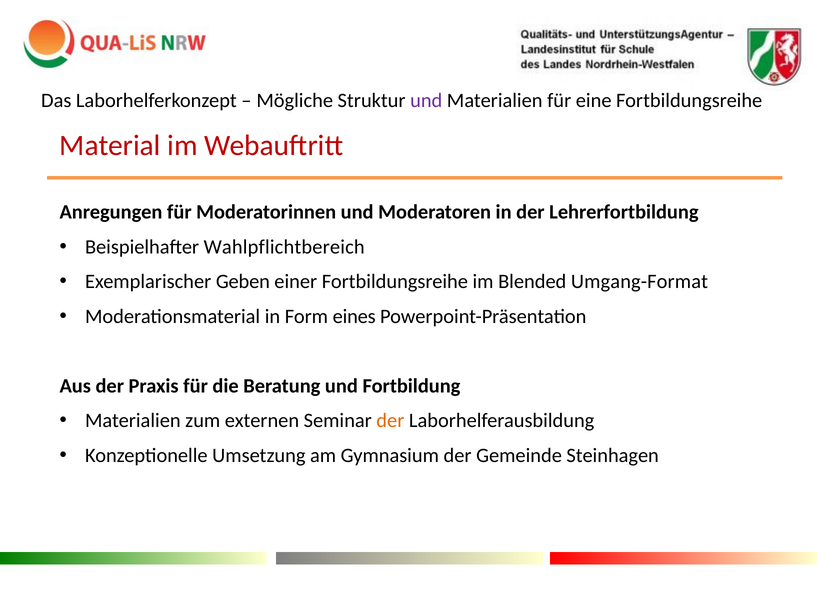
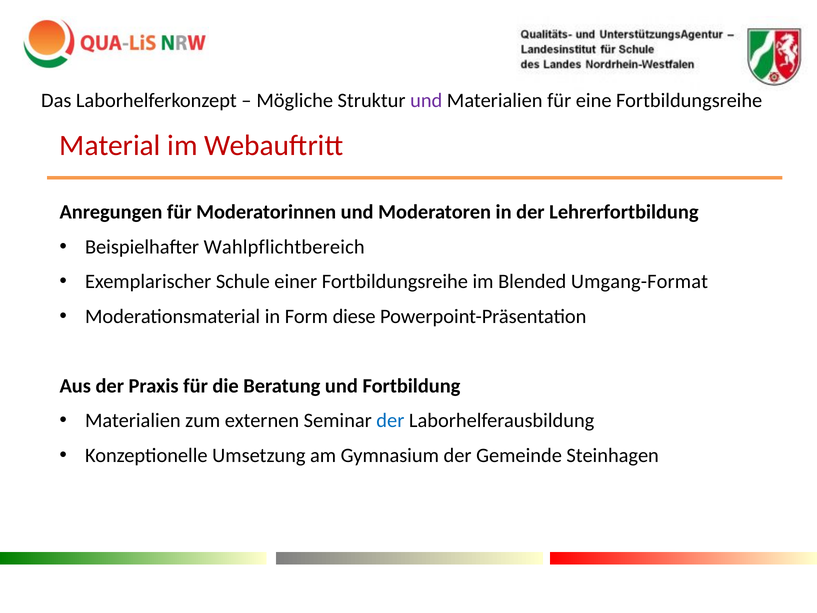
Geben: Geben -> Schule (243, 282)
eines: eines -> diese (354, 316)
der colour: orange -> blue (390, 421)
